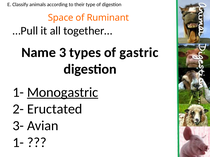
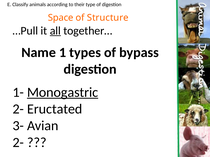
Ruminant: Ruminant -> Structure (108, 18)
all underline: none -> present (55, 31)
3: 3 -> 1 (63, 53)
gastric: gastric -> bypass (139, 53)
1-: 1- -> 2- (18, 143)
